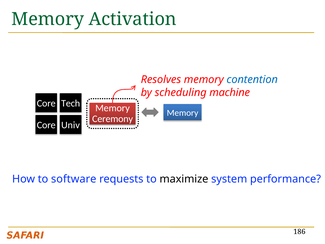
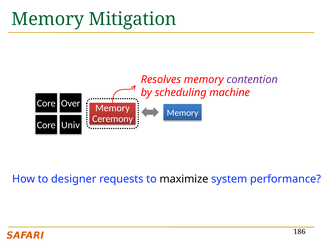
Activation: Activation -> Mitigation (133, 19)
contention colour: blue -> purple (252, 80)
Tech: Tech -> Over (71, 103)
software: software -> designer (74, 179)
